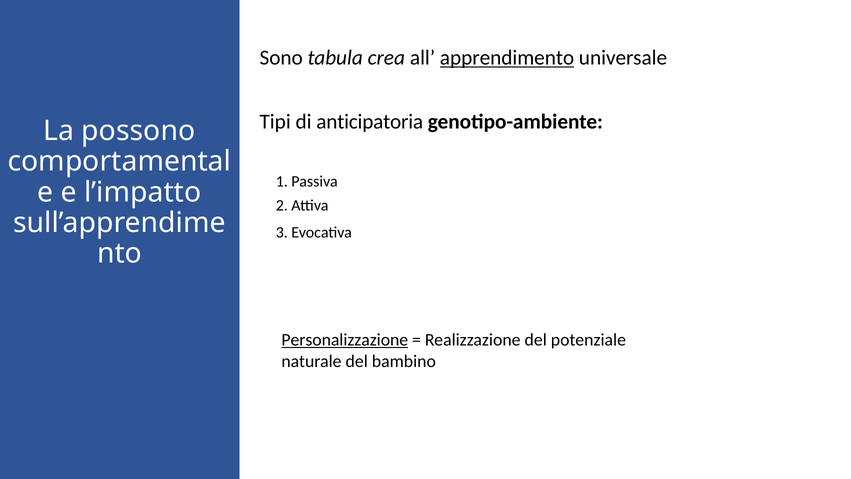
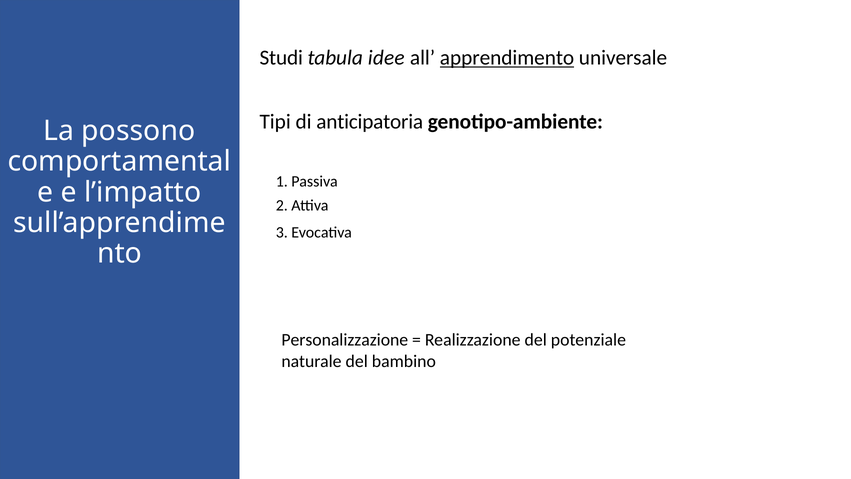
Sono: Sono -> Studi (281, 58)
crea: crea -> idee (386, 58)
Personalizzazione underline: present -> none (345, 340)
